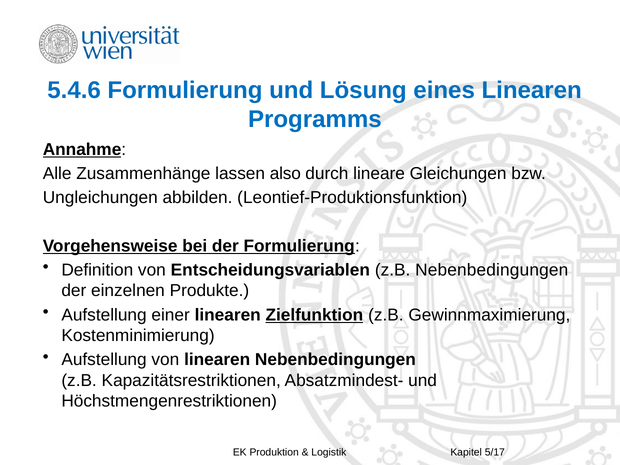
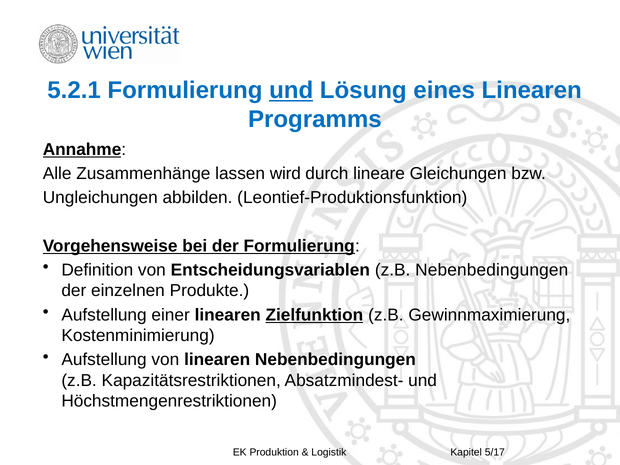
5.4.6: 5.4.6 -> 5.2.1 (74, 90)
und underline: none -> present (291, 90)
also: also -> wird (285, 174)
